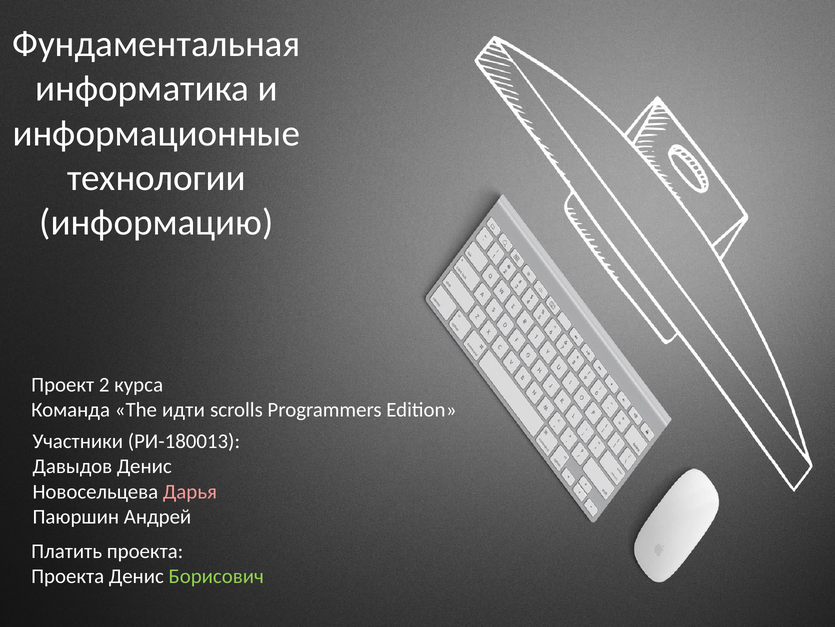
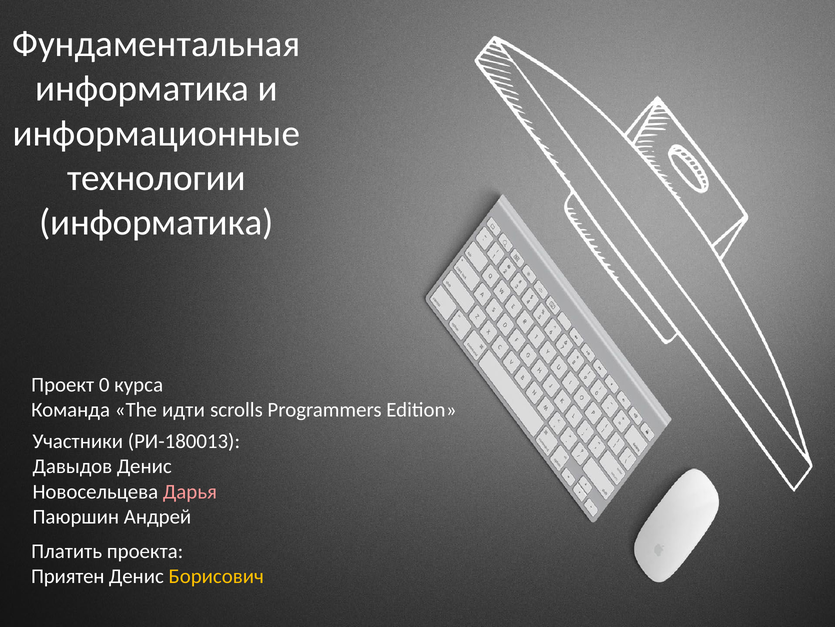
информацию: информацию -> информатика (156, 222)
2: 2 -> 0 (104, 384)
Проекта: Проекта -> Приятен (68, 576)
Борисович colour: light green -> yellow (216, 576)
